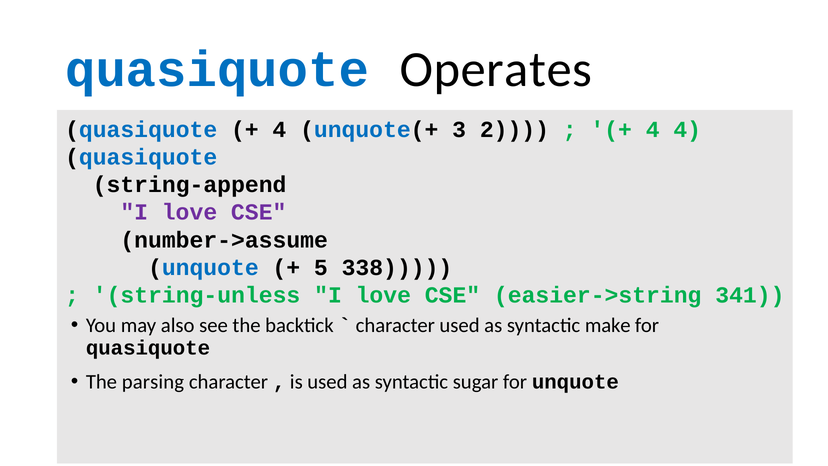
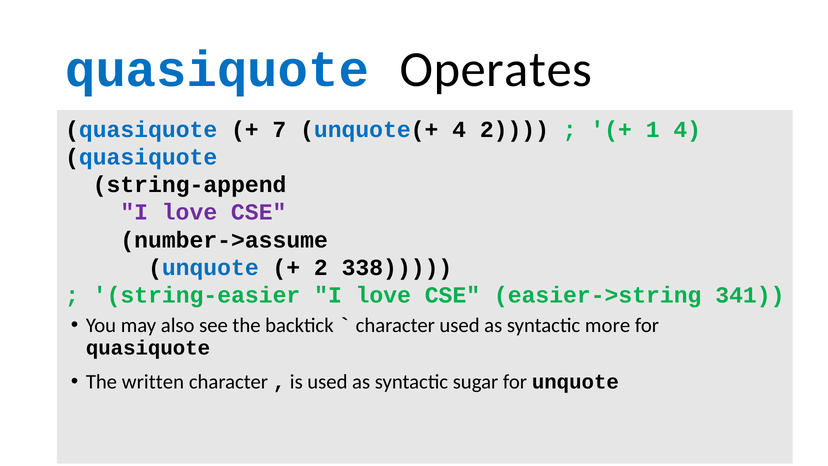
4: 4 -> 7 (279, 129)
unquote(+ 3: 3 -> 4 (459, 129)
4: 4 -> 1 (653, 129)
5: 5 -> 2 (321, 267)
string-unless: string-unless -> string-easier (197, 295)
make: make -> more (608, 325)
parsing: parsing -> written (153, 381)
